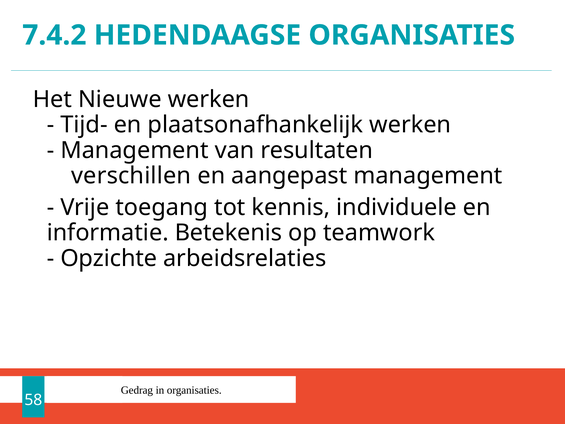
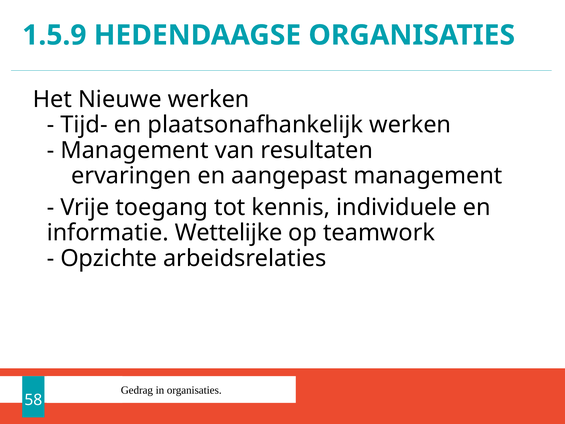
7.4.2: 7.4.2 -> 1.5.9 (54, 35)
verschillen: verschillen -> ervaringen (131, 176)
Betekenis: Betekenis -> Wettelijke (229, 233)
